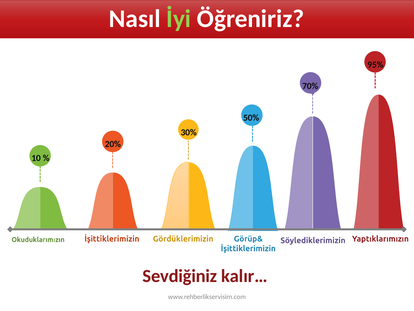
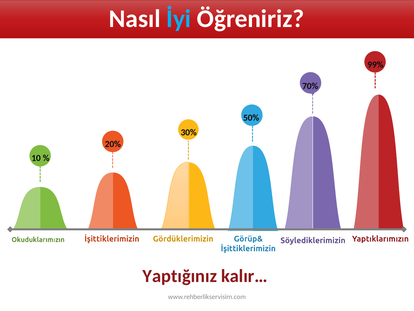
İyi colour: light green -> light blue (179, 19)
95%: 95% -> 99% (375, 65)
Sevdiğiniz: Sevdiğiniz -> Yaptığınız (180, 276)
